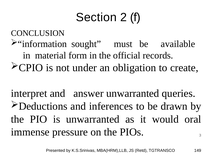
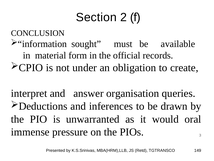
answer unwarranted: unwarranted -> organisation (133, 93)
